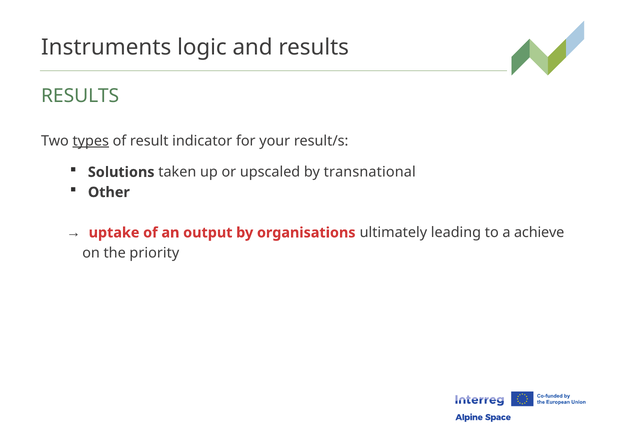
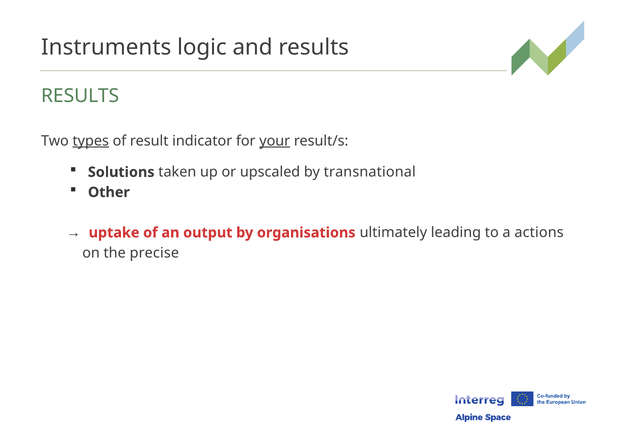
your underline: none -> present (275, 141)
achieve: achieve -> actions (539, 233)
priority: priority -> precise (154, 253)
